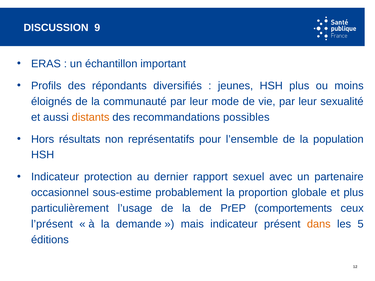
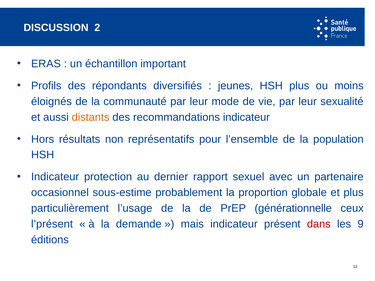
9: 9 -> 2 (97, 28)
recommandations possibles: possibles -> indicateur (246, 117)
comportements: comportements -> générationnelle (293, 208)
dans colour: orange -> red (319, 224)
5: 5 -> 9 (361, 224)
